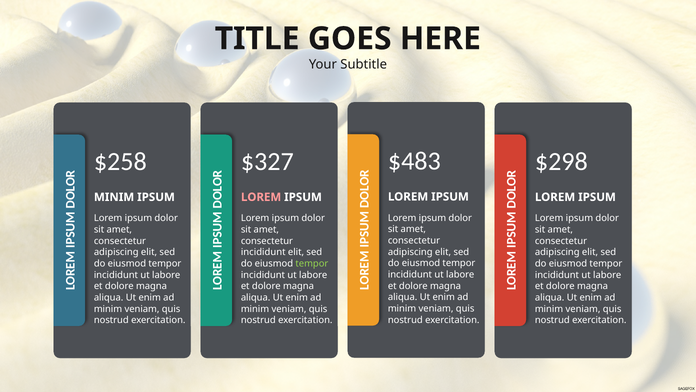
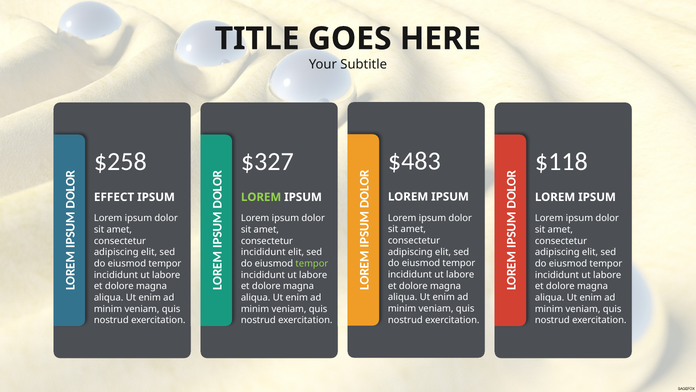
$298: $298 -> $118 (561, 161)
MINIM: MINIM -> EFFECT (114, 197)
LOREM colour: pink -> light green (261, 197)
